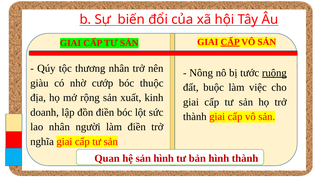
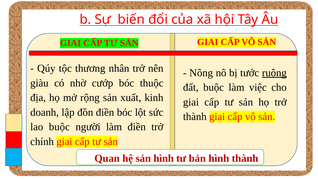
CẤP underline: present -> none (230, 42)
lao nhân: nhân -> buộc (59, 127)
nghĩa: nghĩa -> chính (42, 141)
